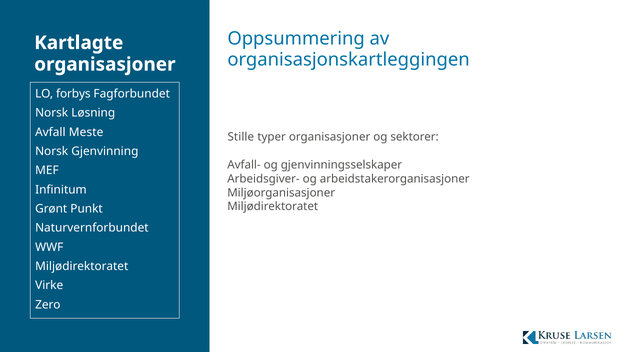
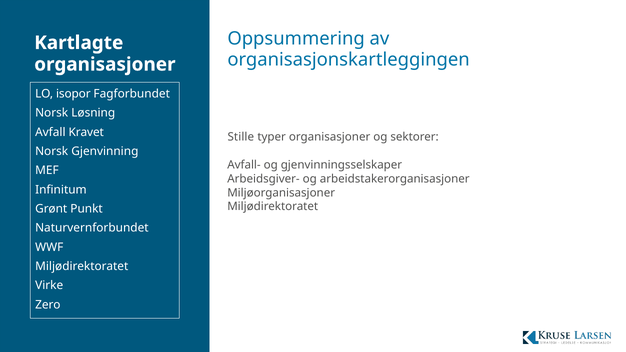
forbys: forbys -> isopor (73, 94)
Meste: Meste -> Kravet (86, 132)
